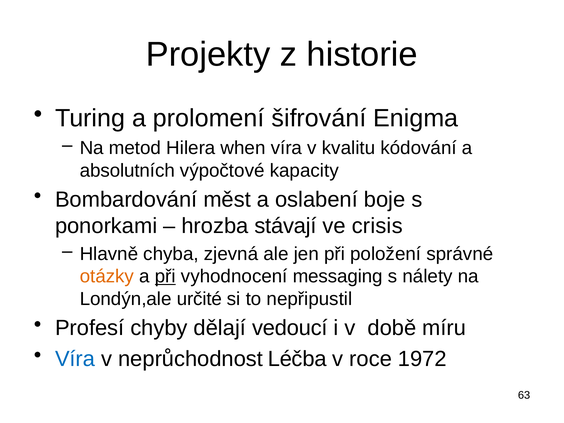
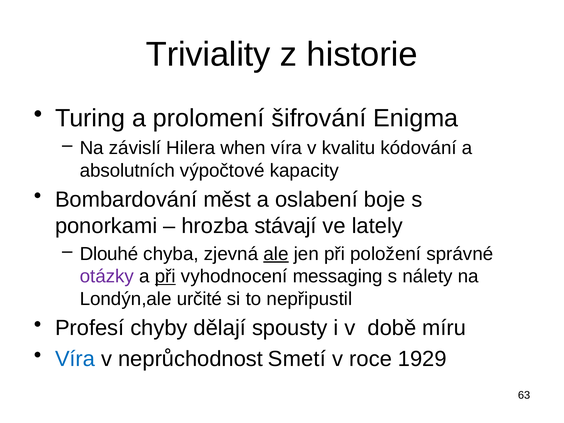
Projekty: Projekty -> Triviality (208, 55)
metod: metod -> závislí (135, 148)
crisis: crisis -> lately (377, 226)
Hlavně: Hlavně -> Dlouhé (109, 254)
ale underline: none -> present (276, 254)
otázky colour: orange -> purple (107, 276)
vedoucí: vedoucí -> spousty (290, 328)
Léčba: Léčba -> Smetí (297, 359)
1972: 1972 -> 1929 (422, 359)
